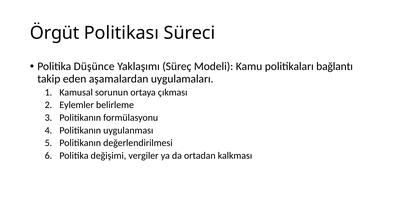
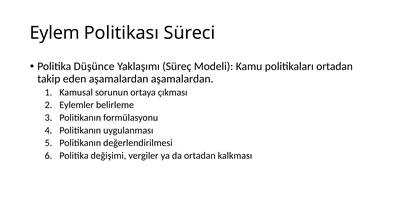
Örgüt: Örgüt -> Eylem (55, 33)
politikaları bağlantı: bağlantı -> ortadan (335, 66)
aşamalardan uygulamaları: uygulamaları -> aşamalardan (182, 79)
